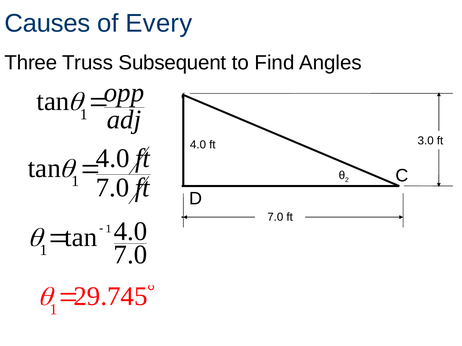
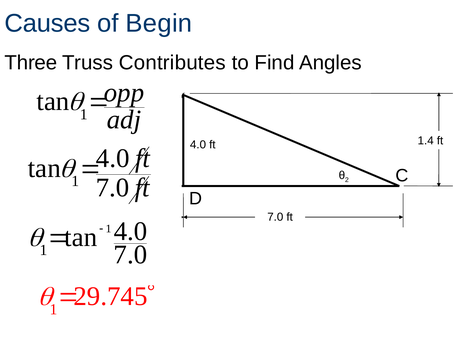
Every: Every -> Begin (159, 23)
Subsequent: Subsequent -> Contributes (172, 63)
3.0: 3.0 -> 1.4 (426, 141)
